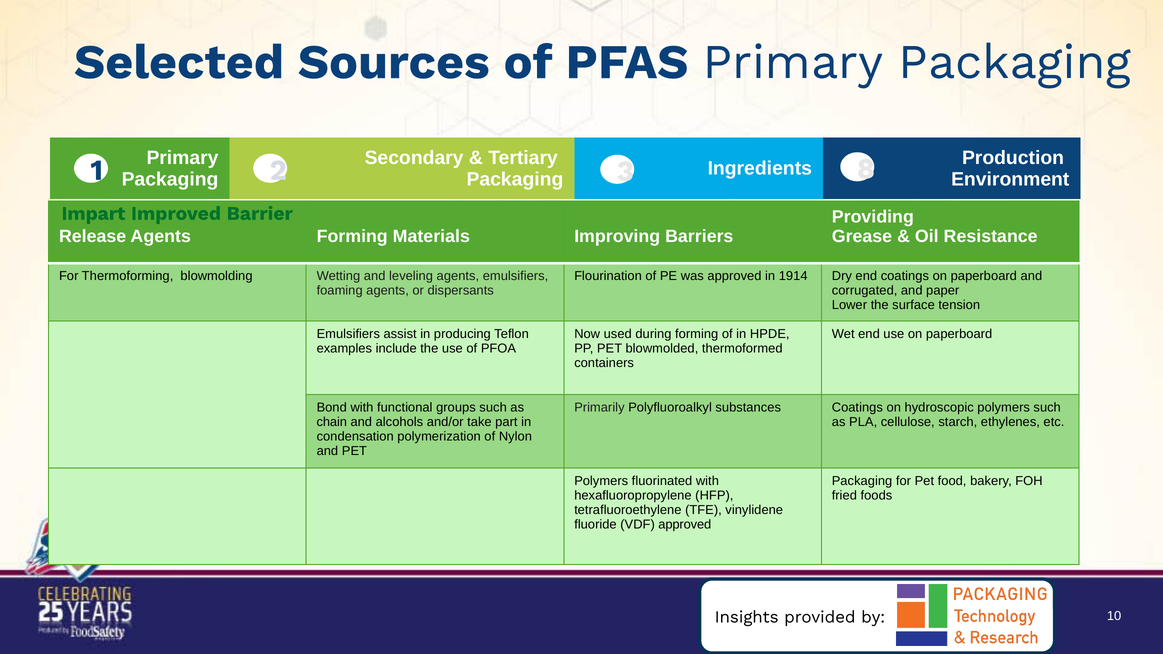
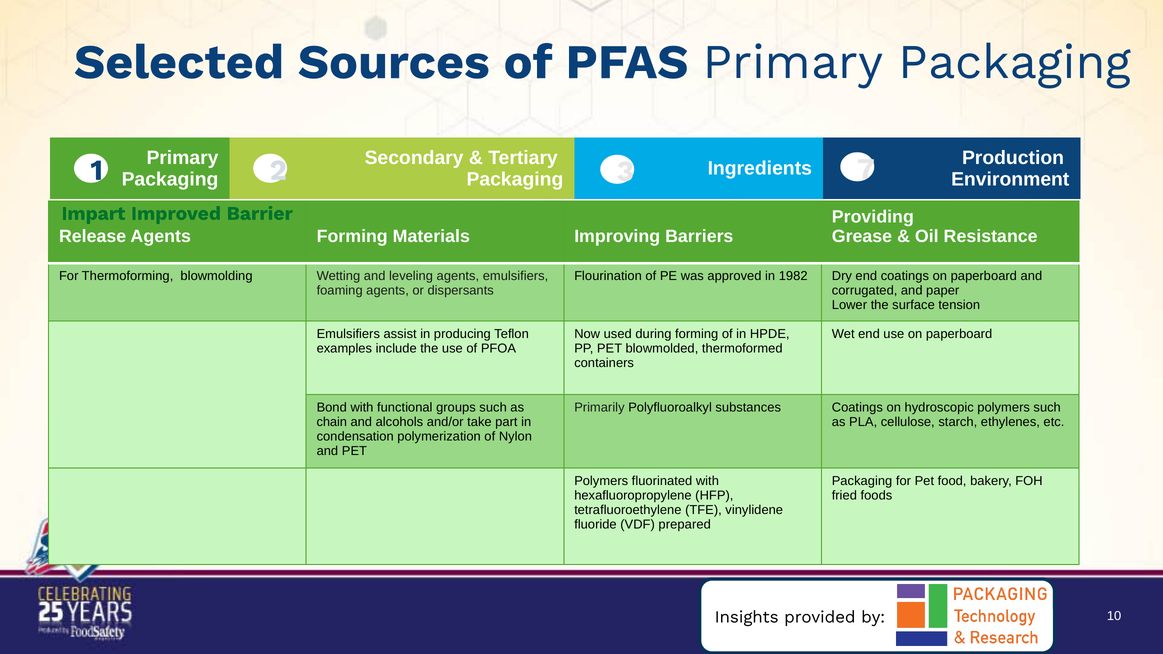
8: 8 -> 7 (866, 169)
1914: 1914 -> 1982 (793, 276)
VDF approved: approved -> prepared (685, 525)
